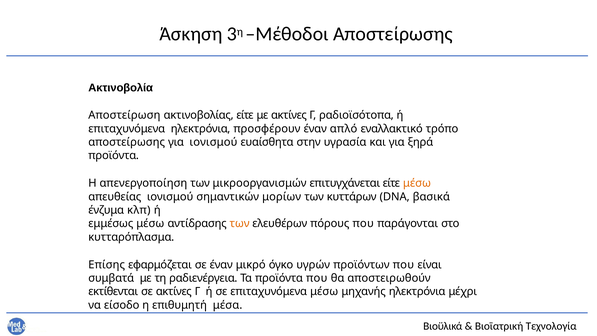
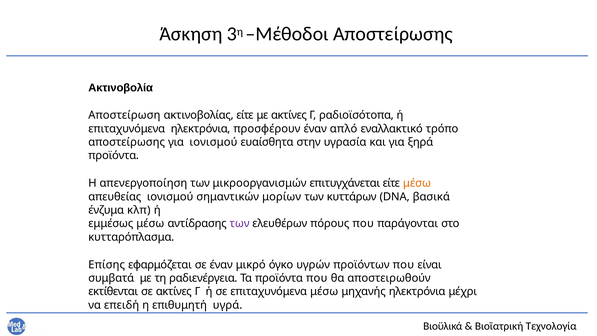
των colour: orange -> purple (240, 223)
είσοδο: είσοδο -> επειδή (122, 305)
μέσα: μέσα -> υγρά (228, 305)
